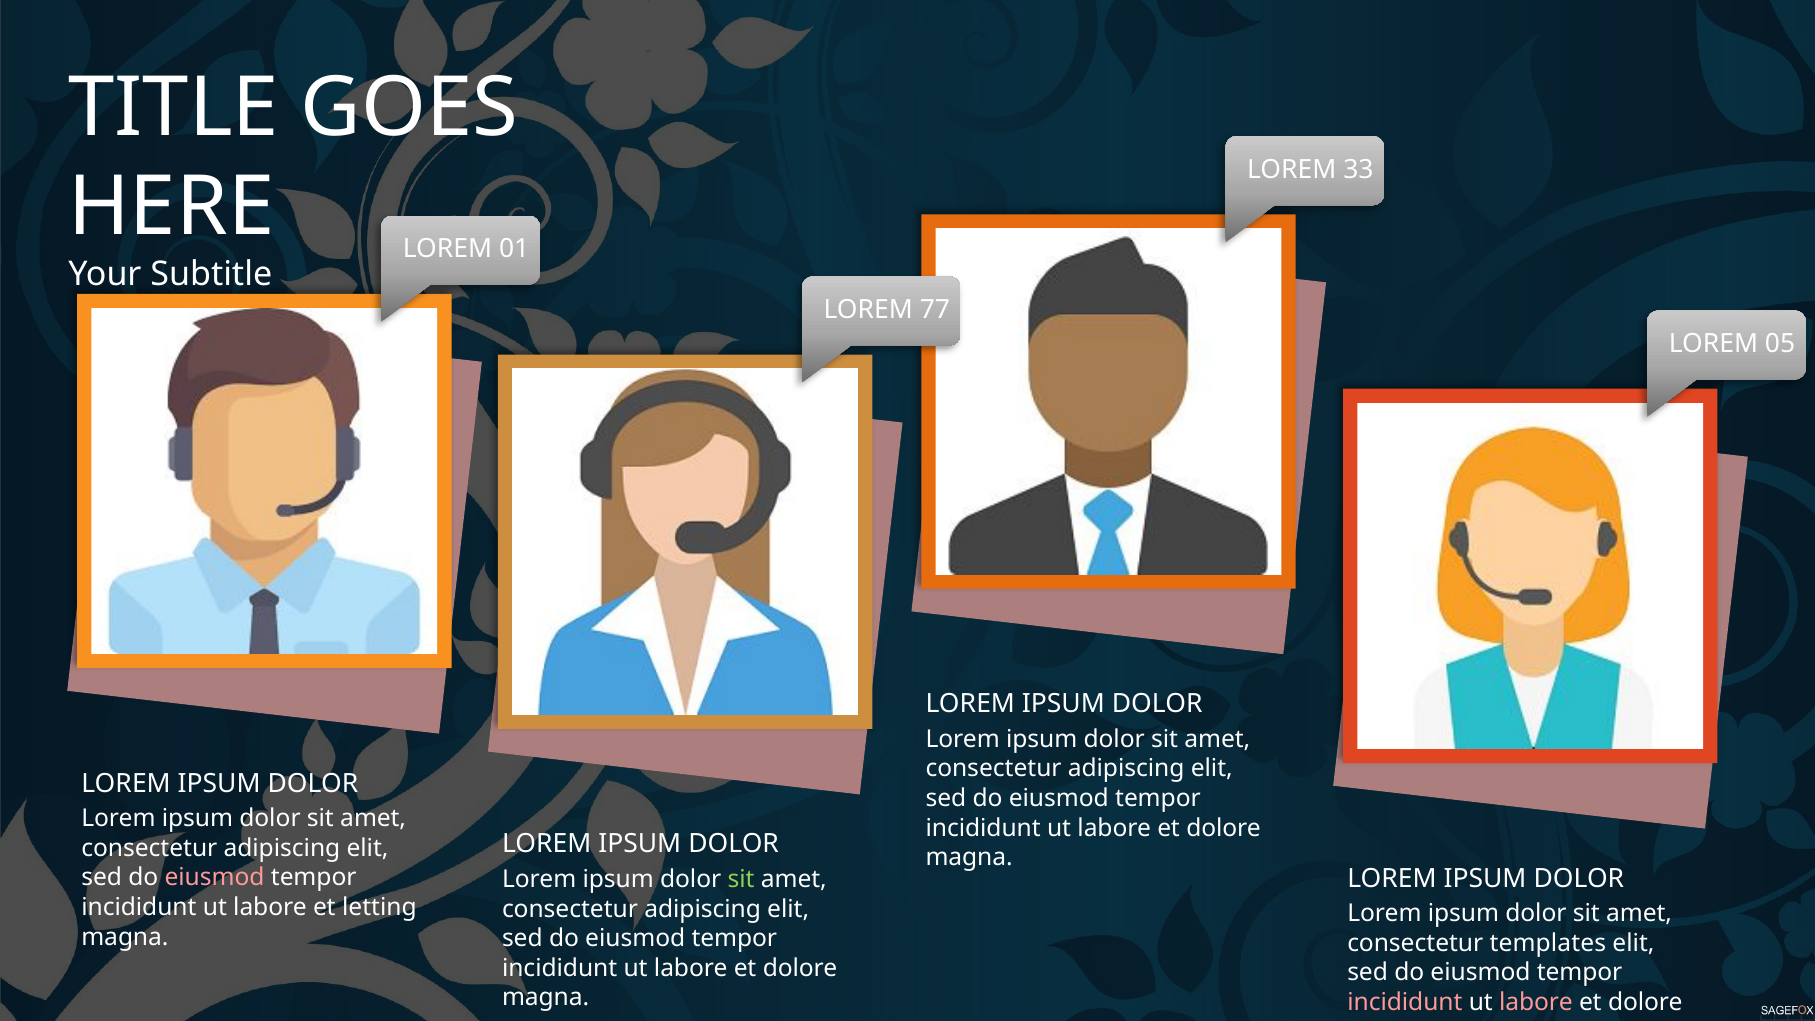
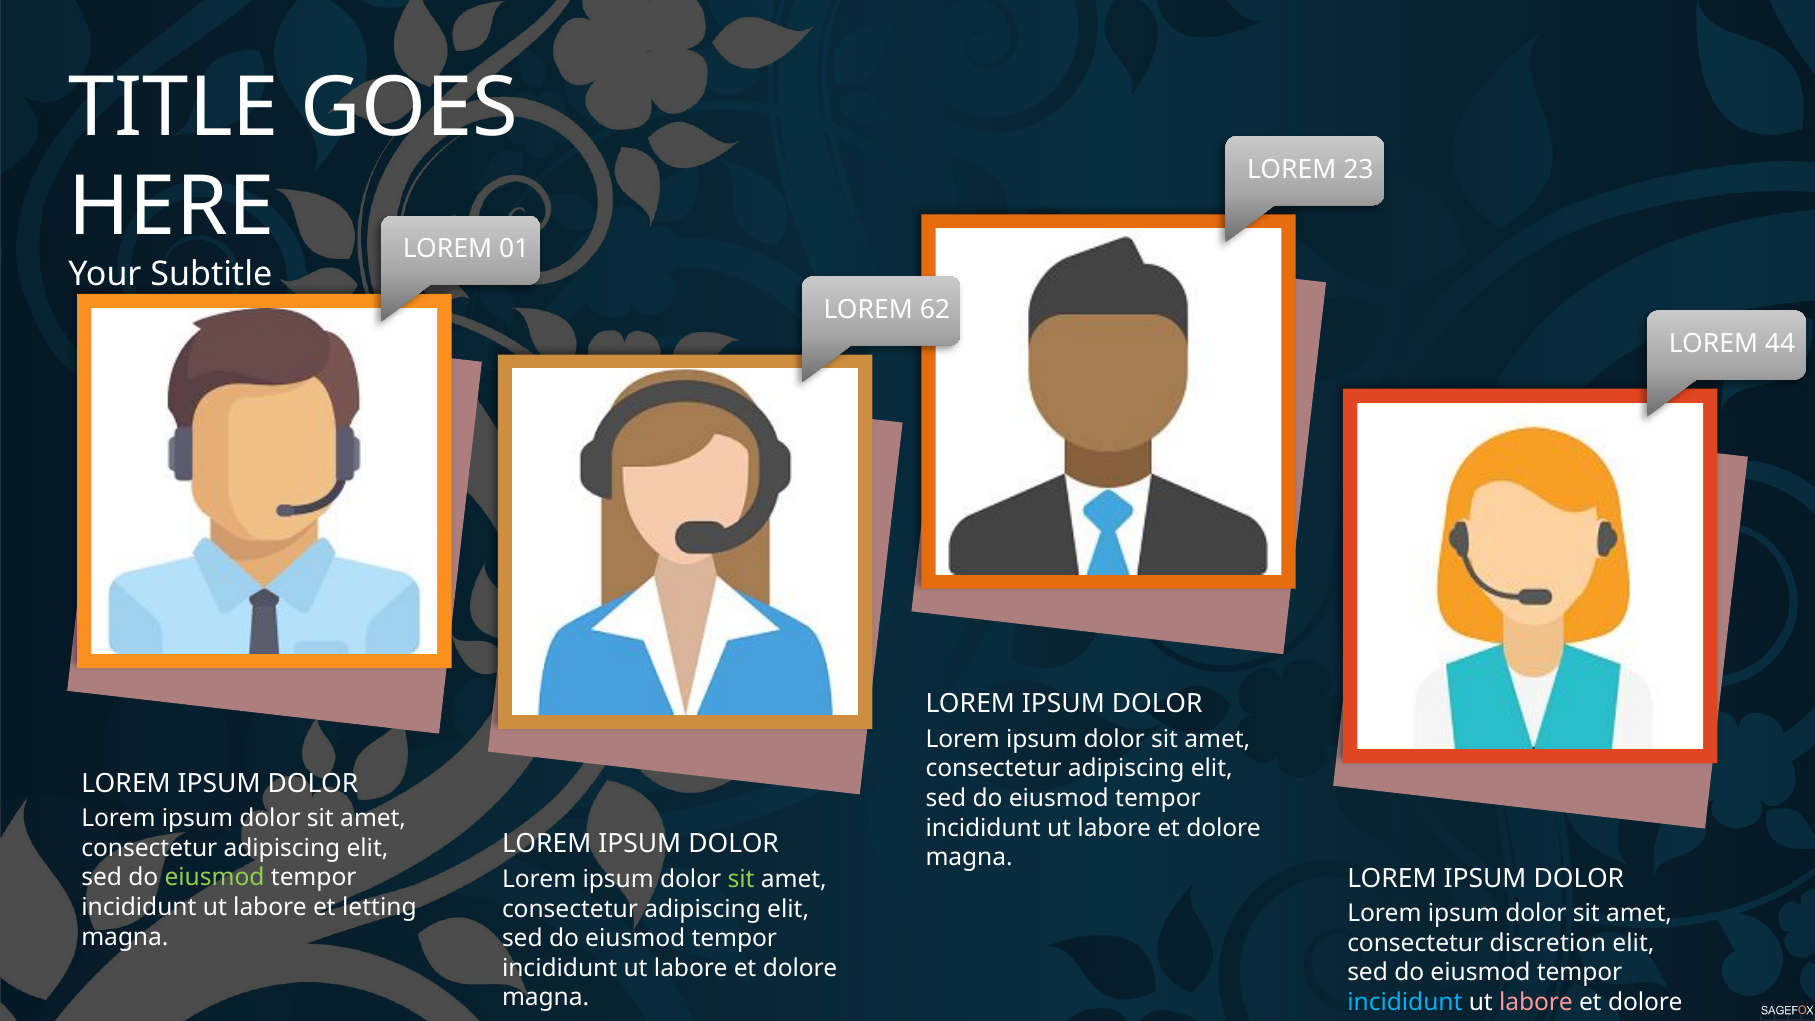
33: 33 -> 23 (1358, 170)
77: 77 -> 62 (935, 310)
05: 05 -> 44 (1780, 344)
eiusmod colour: pink -> light green (215, 878)
templates: templates -> discretion (1548, 943)
incididunt colour: pink -> light blue (1405, 1002)
